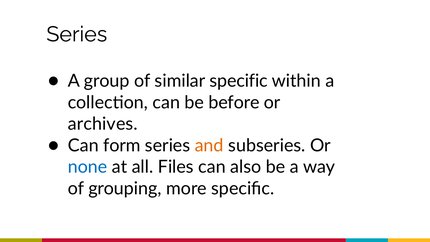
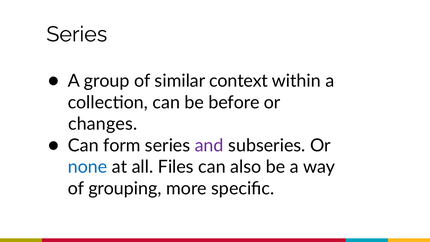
similar specific: specific -> context (239, 81)
archives: archives -> changes (103, 124)
and colour: orange -> purple (209, 145)
